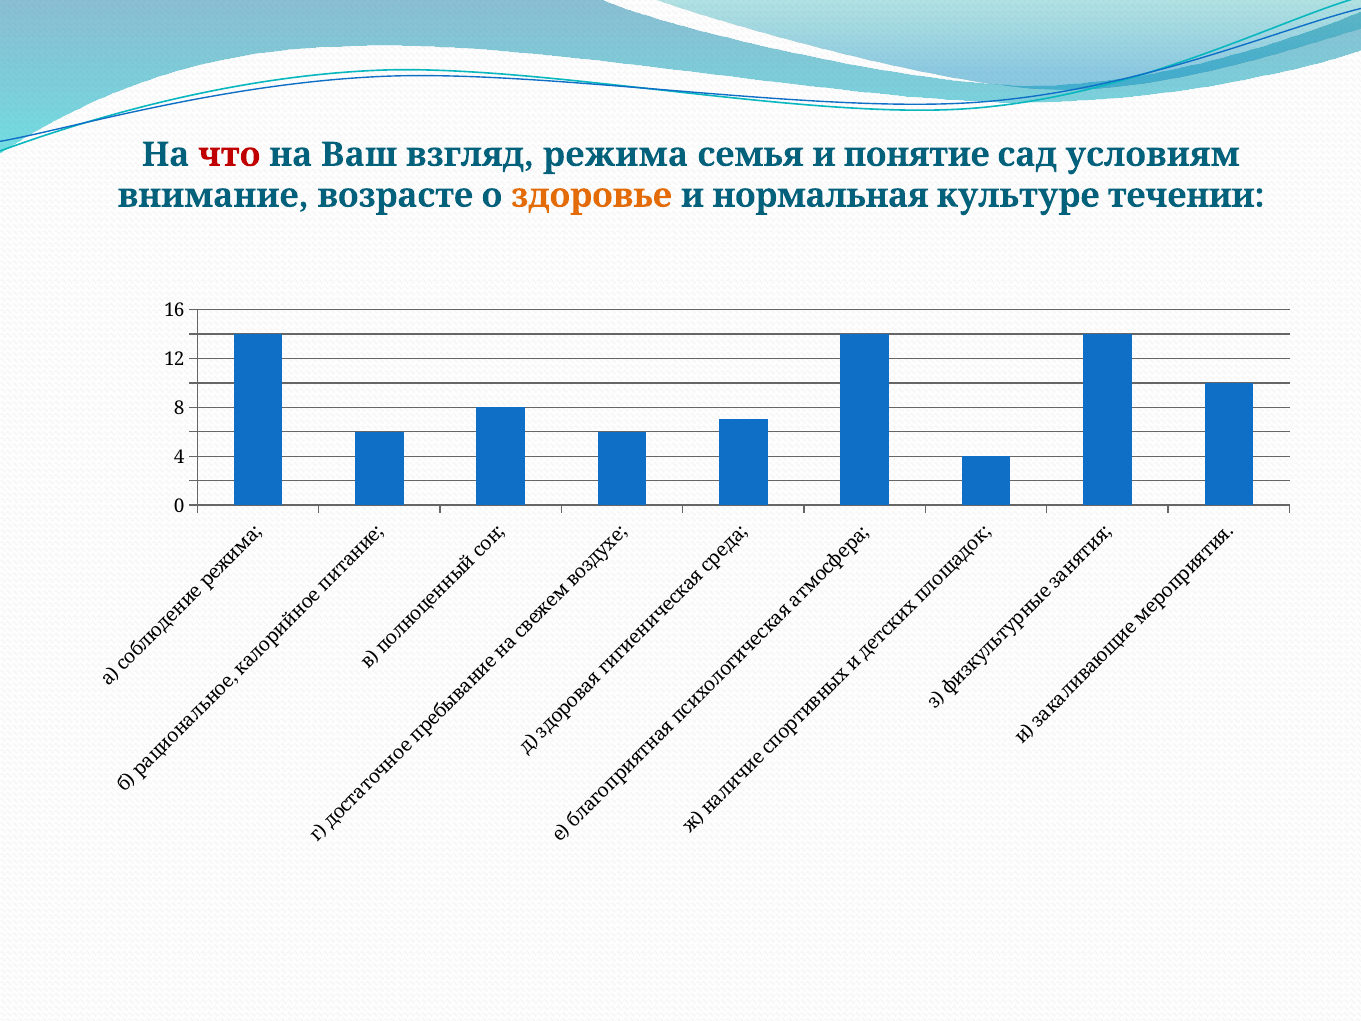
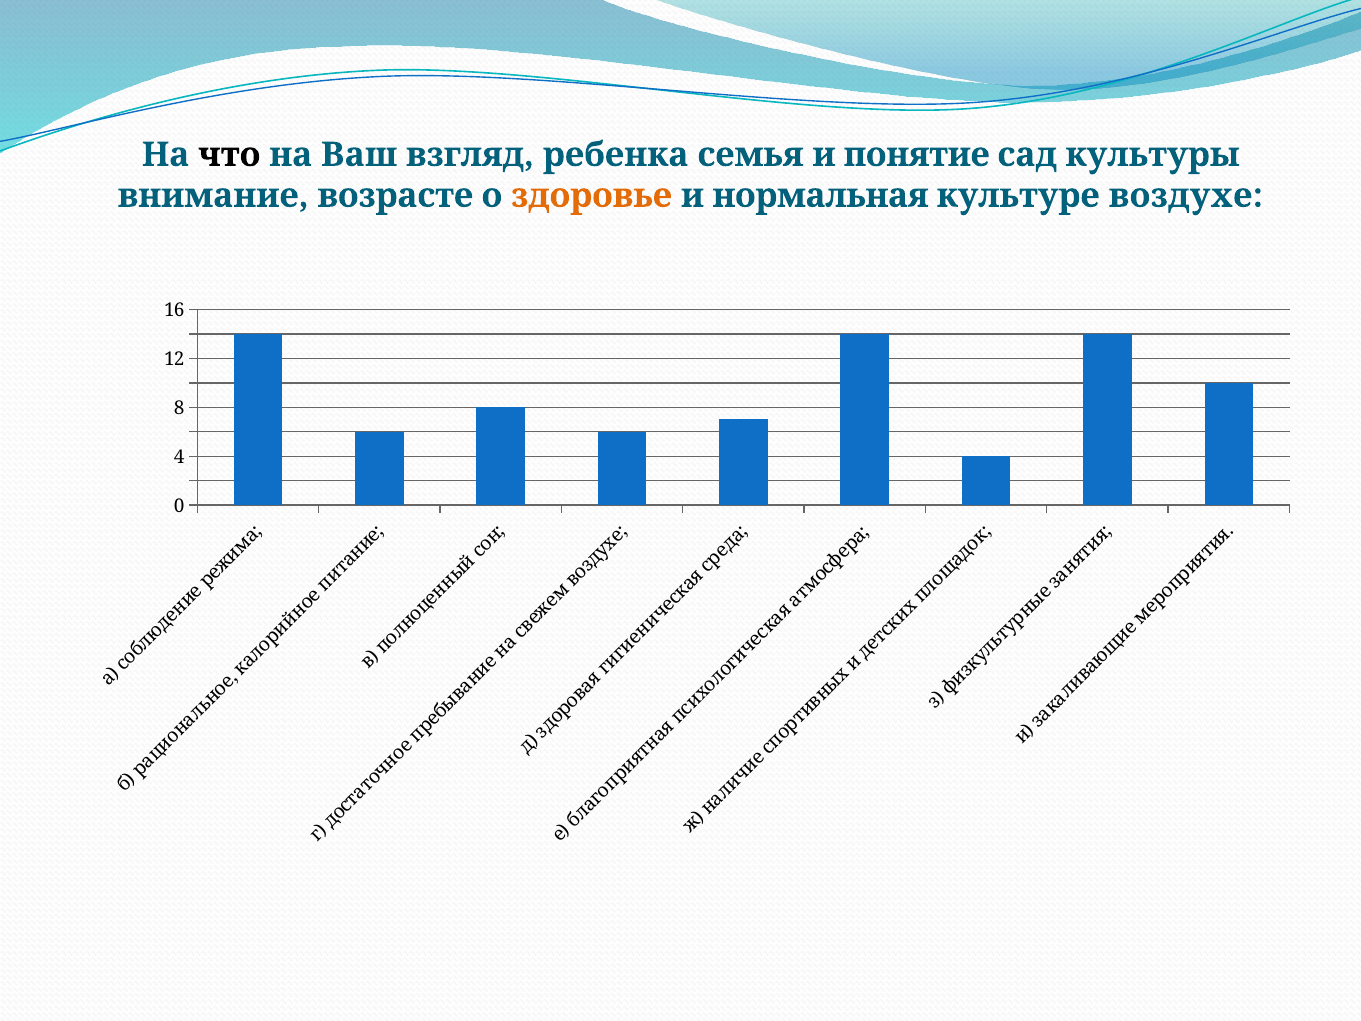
что colour: red -> black (229, 155)
режима: режима -> ребенка (616, 155)
условиям: условиям -> культуры (1153, 155)
течении: течении -> воздухе (1186, 195)
